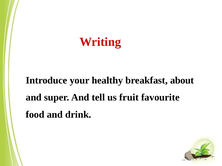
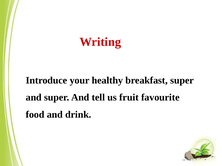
breakfast about: about -> super (182, 81)
